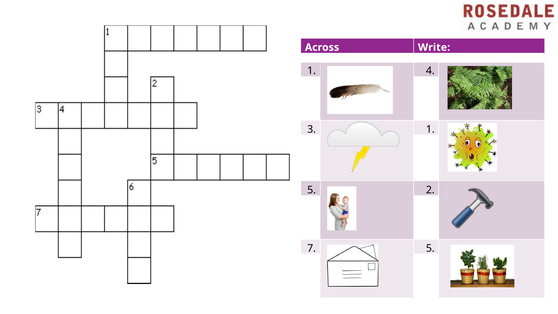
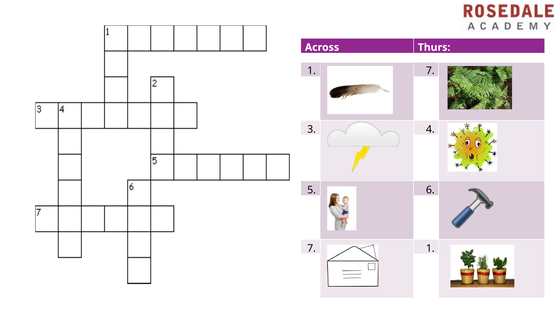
Write: Write -> Thurs (434, 47)
1 4: 4 -> 7 (430, 71)
3 1: 1 -> 4 (430, 129)
2: 2 -> 6 (430, 190)
7 5: 5 -> 1 (430, 248)
